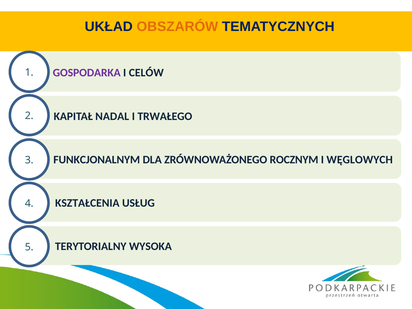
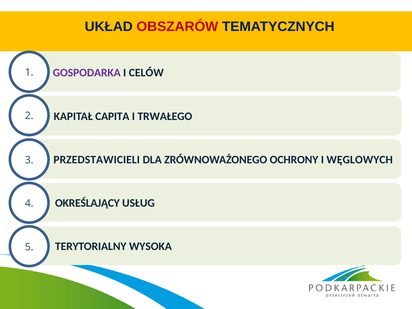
OBSZARÓW colour: orange -> red (177, 27)
NADAL: NADAL -> CAPITA (112, 116)
FUNKCJONALNYM: FUNKCJONALNYM -> PRZEDSTAWICIELI (97, 160)
ROCZNYM: ROCZNYM -> OCHRONY (294, 160)
KSZTAŁCENIA: KSZTAŁCENIA -> OKREŚLAJĄCY (87, 203)
